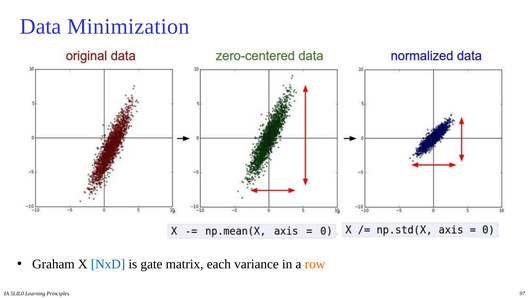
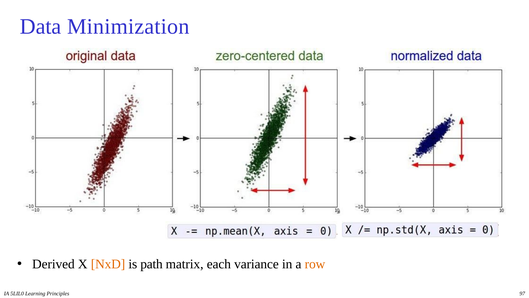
Graham: Graham -> Derived (53, 264)
NxD colour: blue -> orange (108, 264)
gate: gate -> path (152, 264)
